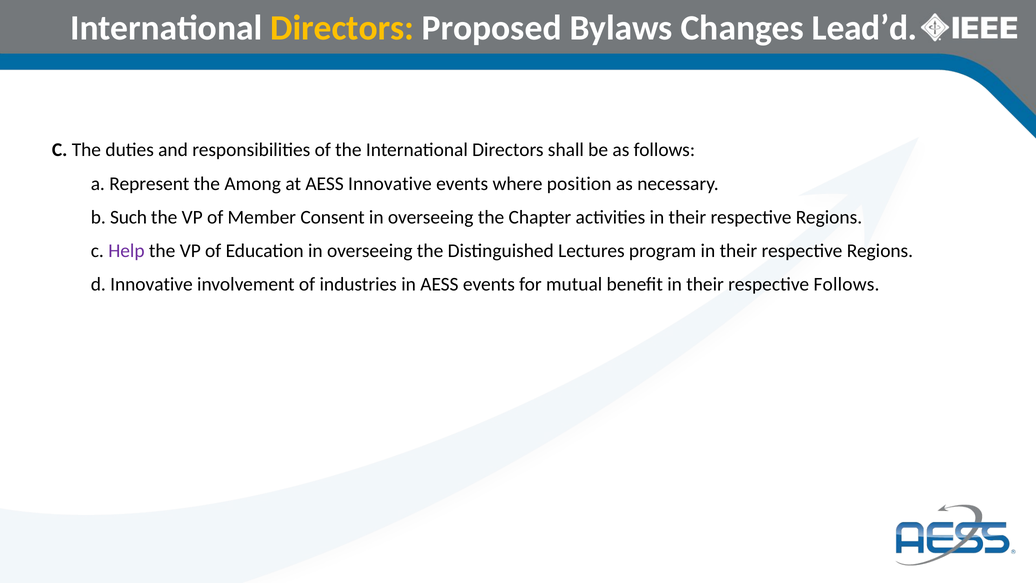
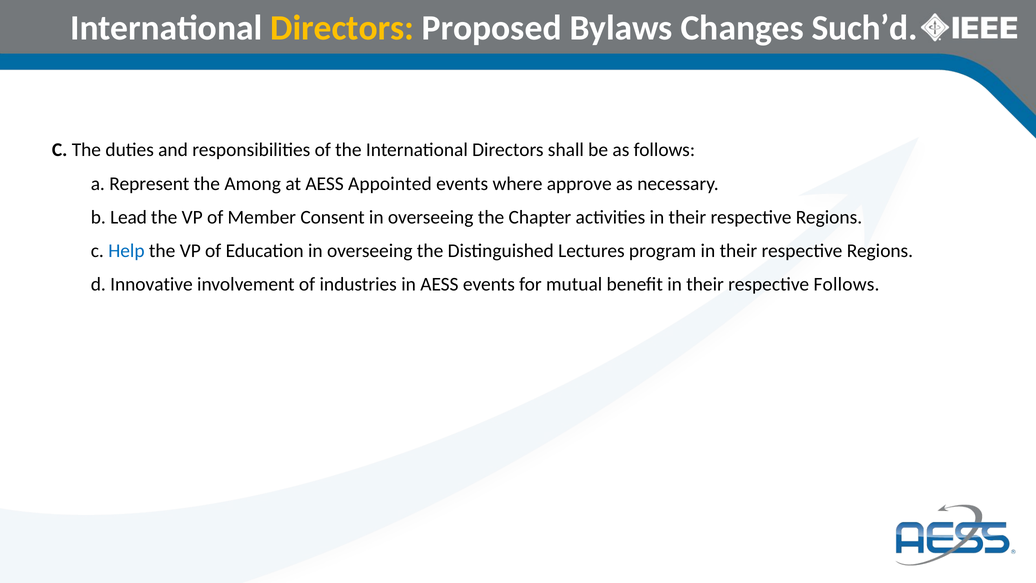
Lead’d: Lead’d -> Such’d (865, 28)
AESS Innovative: Innovative -> Appointed (390, 184)
position: position -> approve (579, 184)
Such: Such -> Lead (129, 217)
Help colour: purple -> blue (126, 251)
